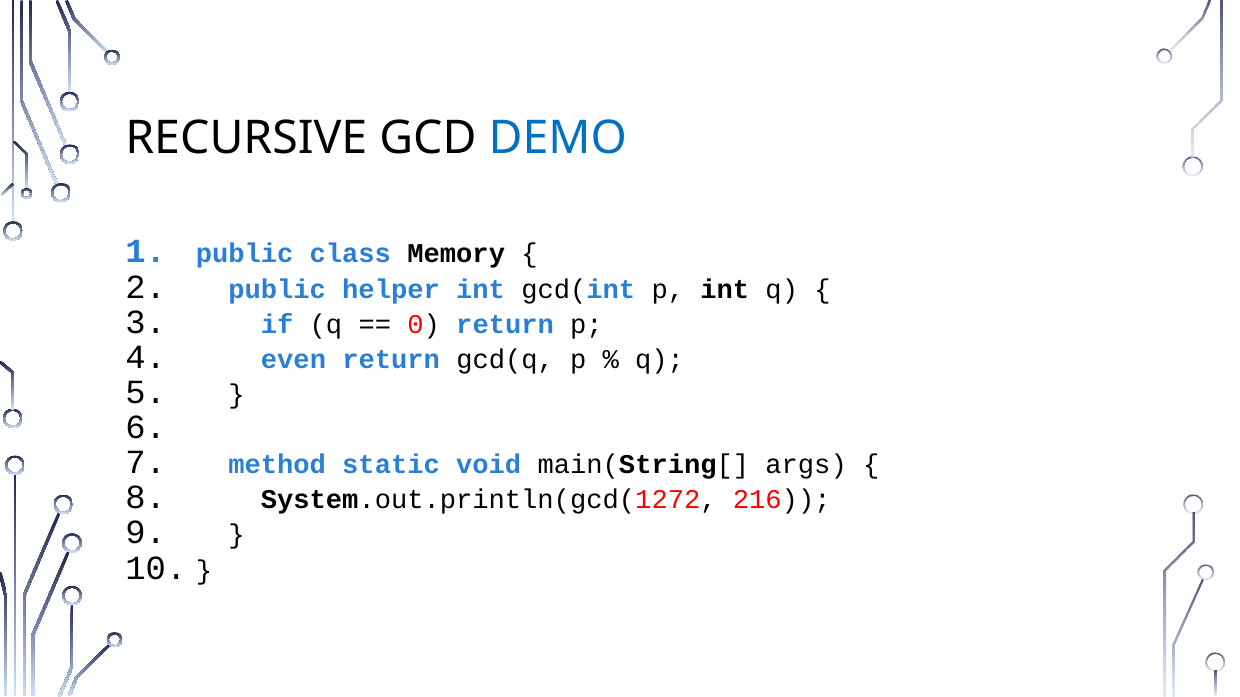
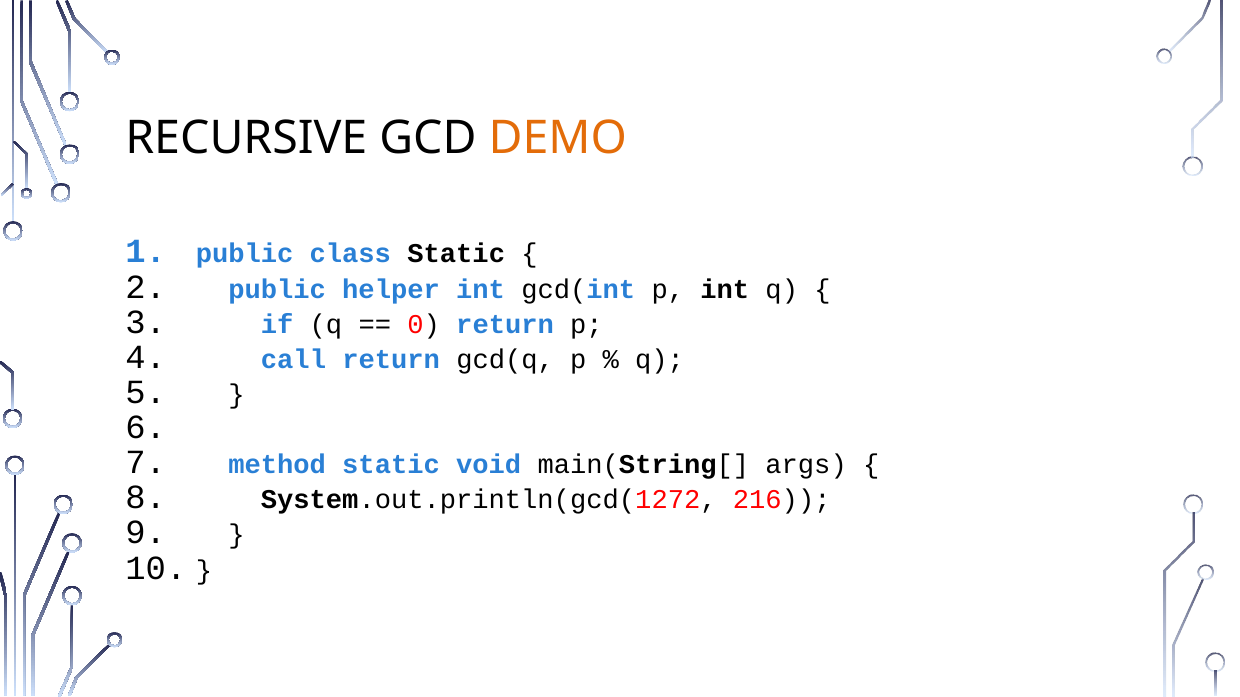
DEMO colour: blue -> orange (558, 138)
class Memory: Memory -> Static (456, 254)
even: even -> call (293, 360)
